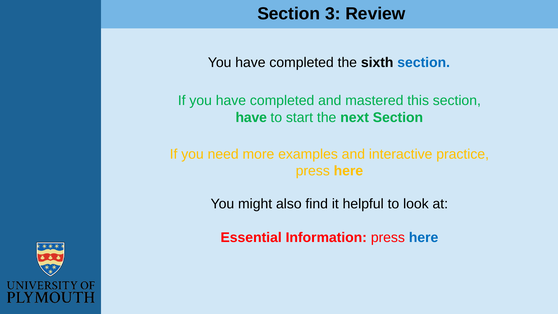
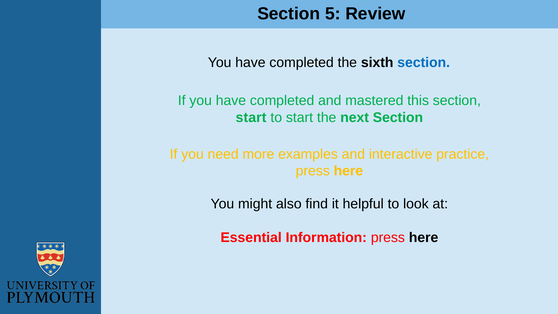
3: 3 -> 5 (333, 14)
have: have -> start (251, 117)
here colour: blue -> black (424, 237)
